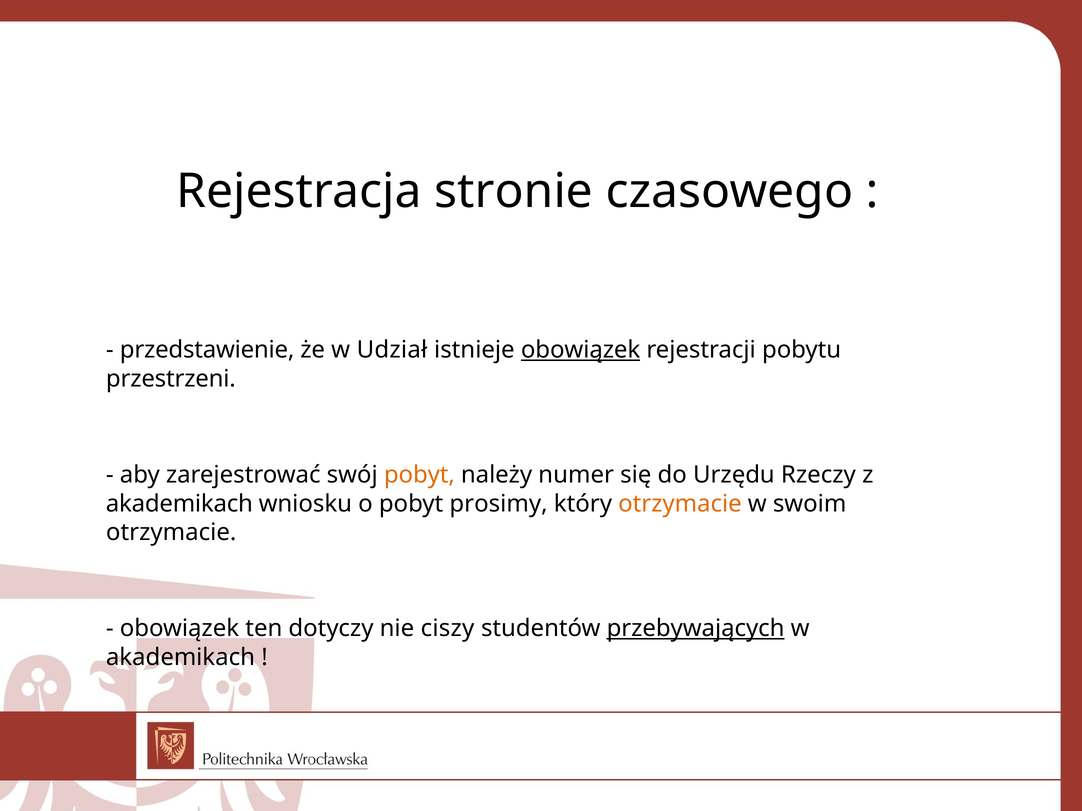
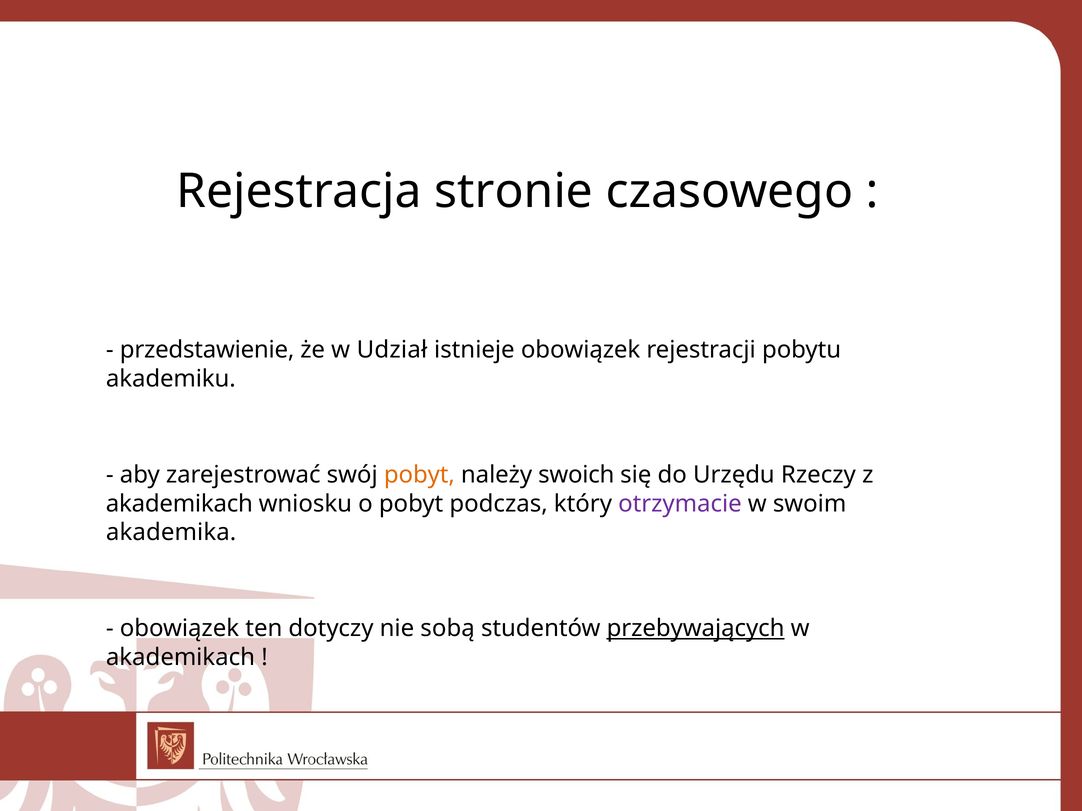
obowiązek underline: present -> none (581, 350)
przestrzeni: przestrzeni -> akademiku (171, 379)
numer: numer -> swoich (576, 475)
prosimy: prosimy -> podczas (499, 504)
otrzymacie colour: orange -> purple (680, 504)
otrzymacie: otrzymacie -> akademika (171, 533)
ciszy: ciszy -> sobą (448, 629)
